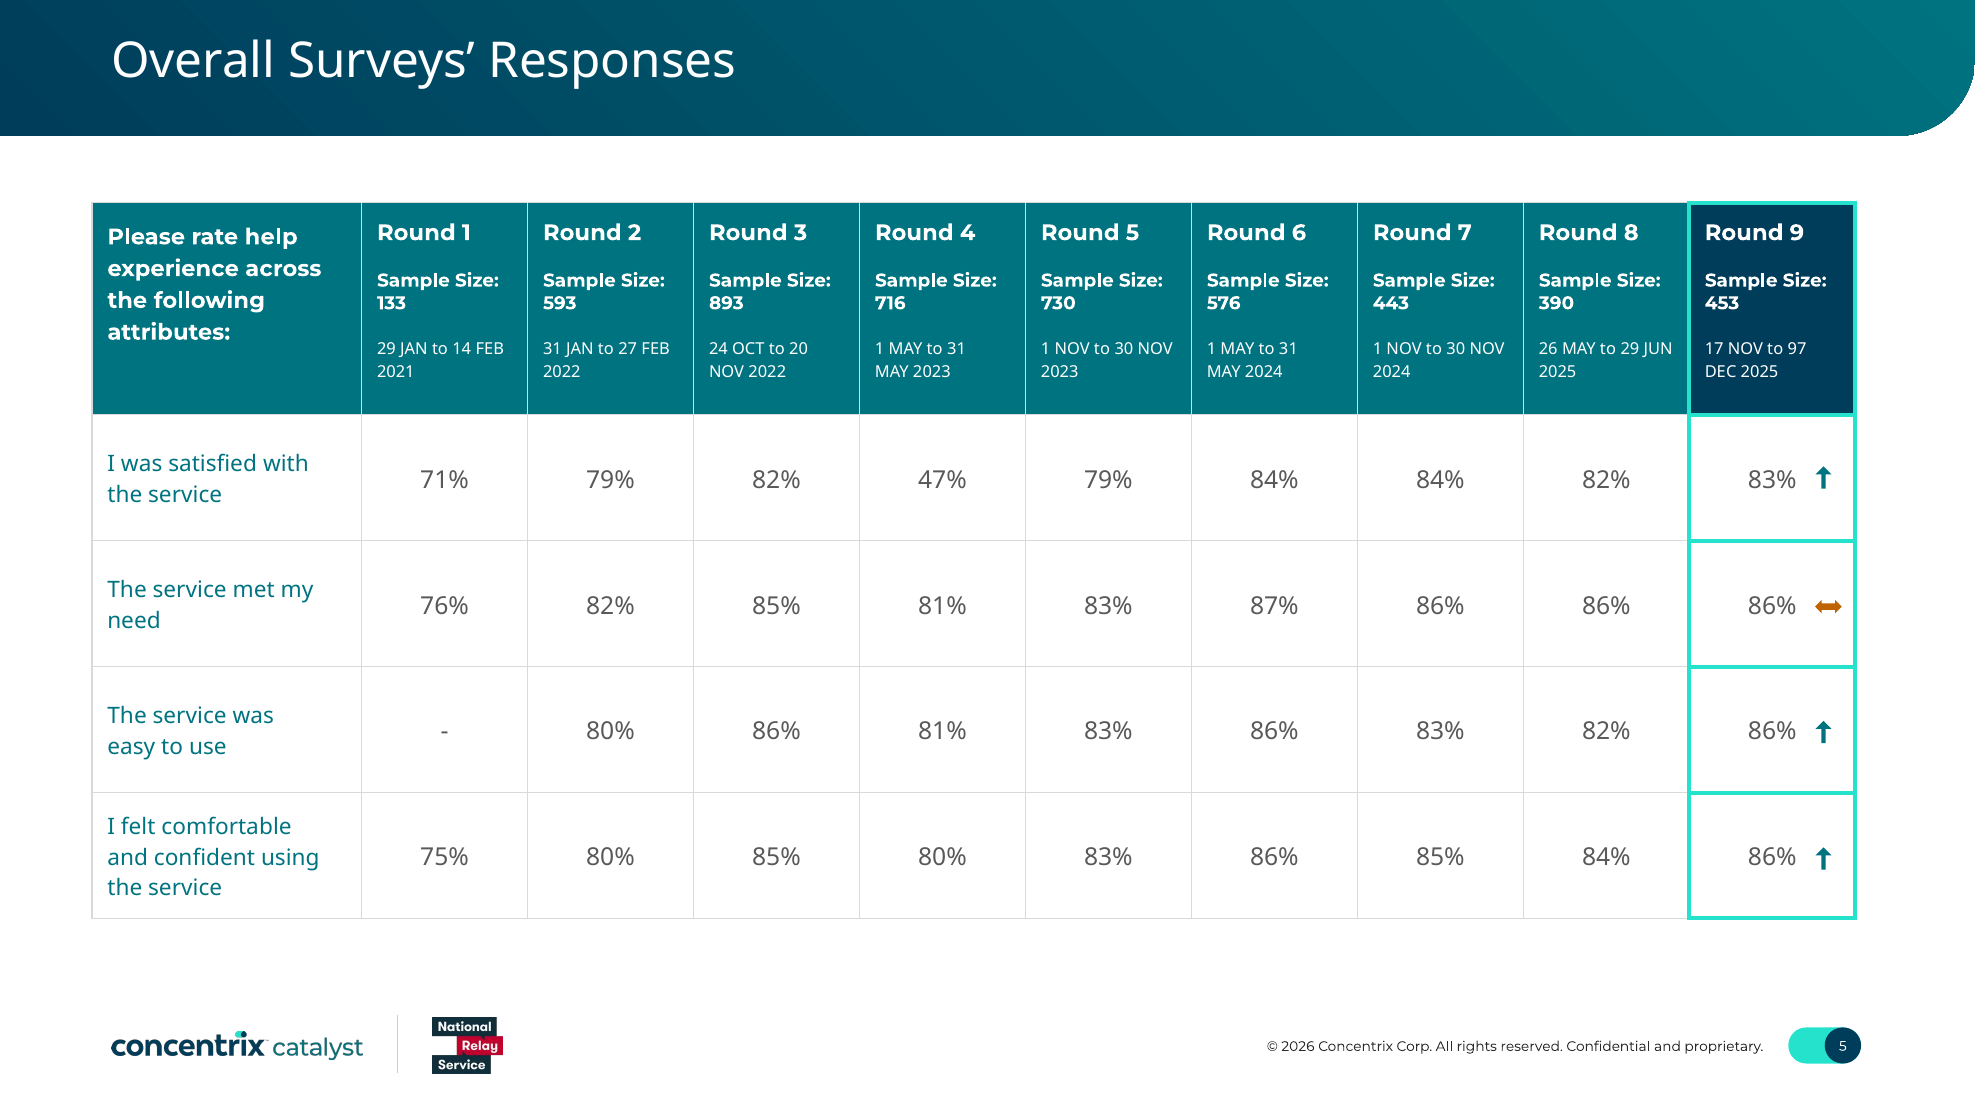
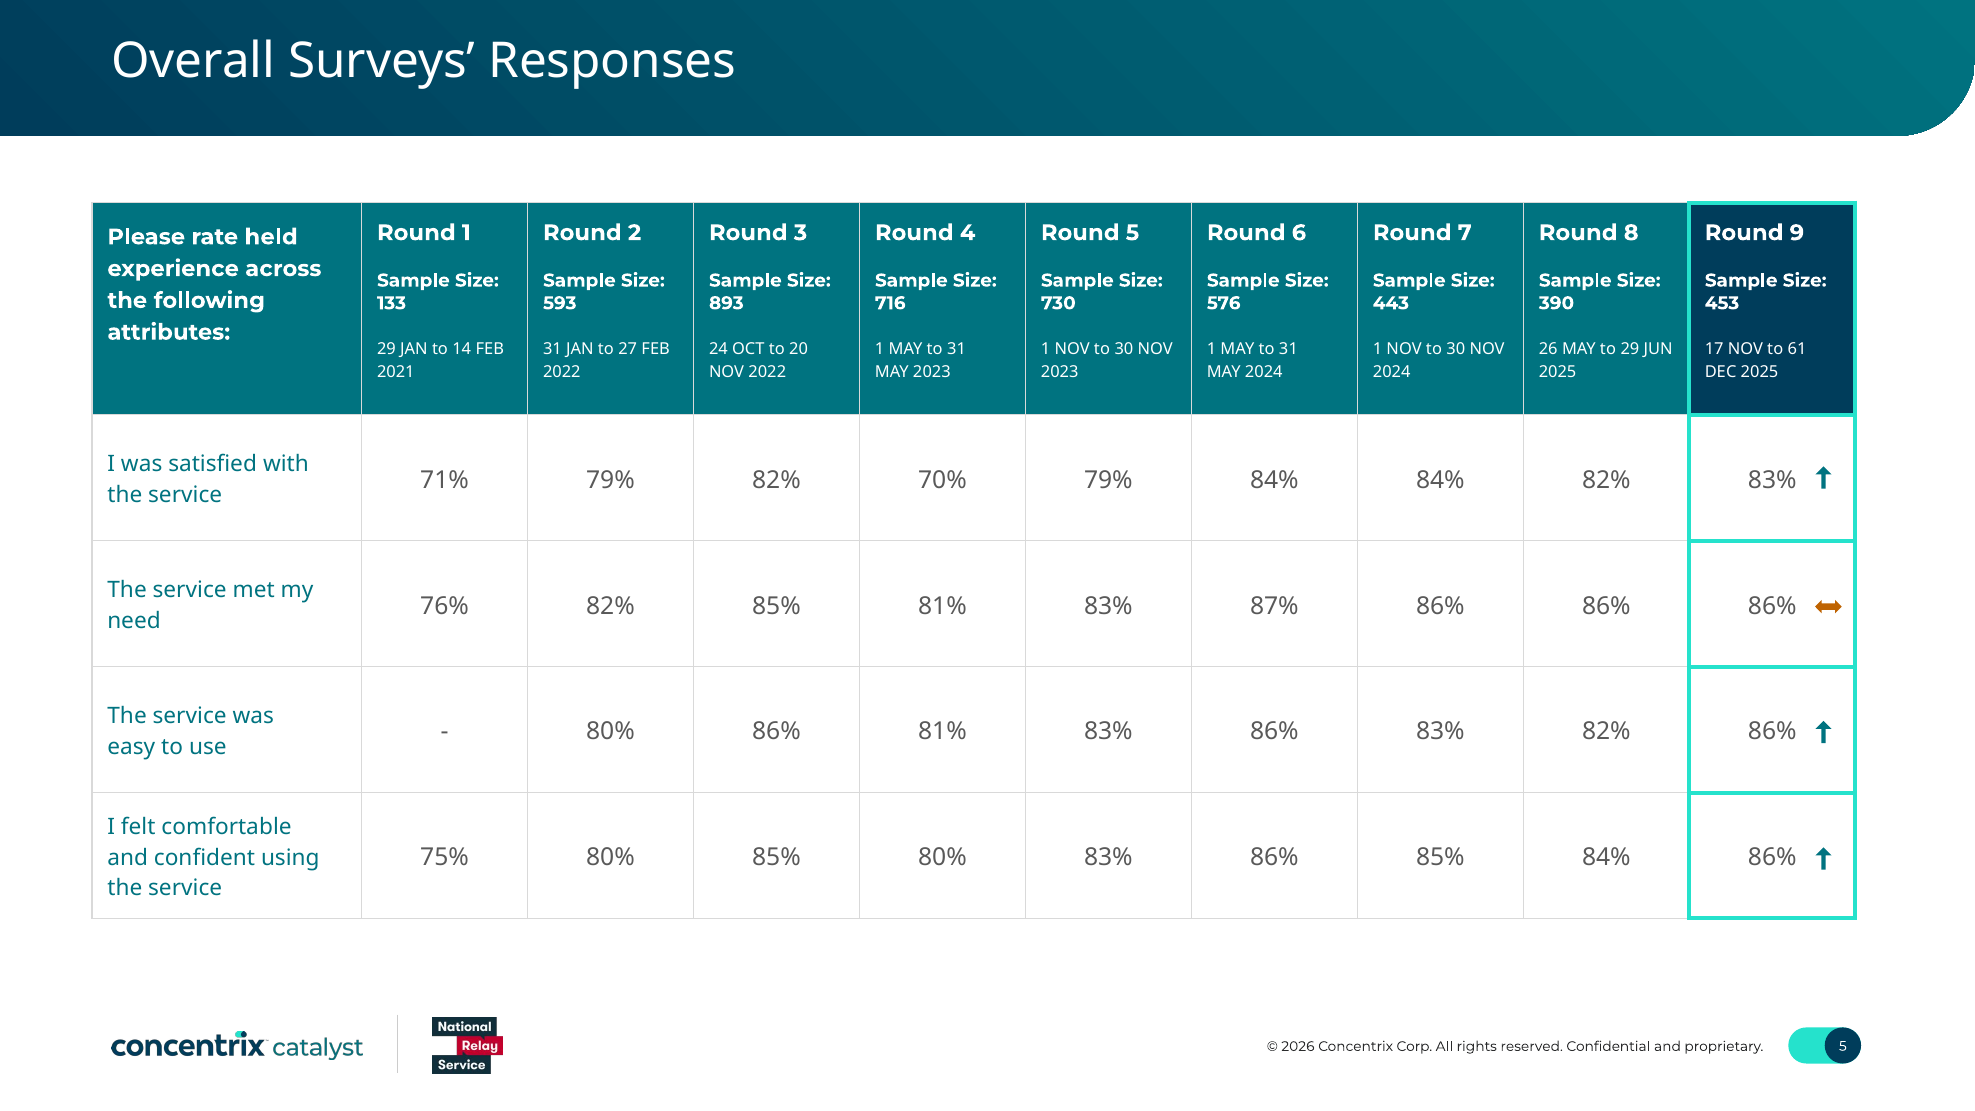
help: help -> held (271, 237)
97: 97 -> 61 (1797, 349)
47%: 47% -> 70% (942, 480)
